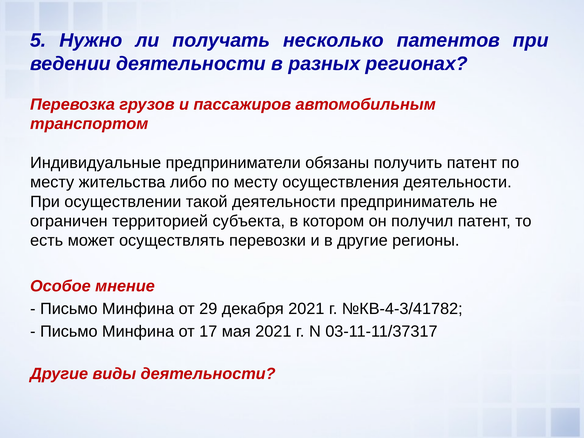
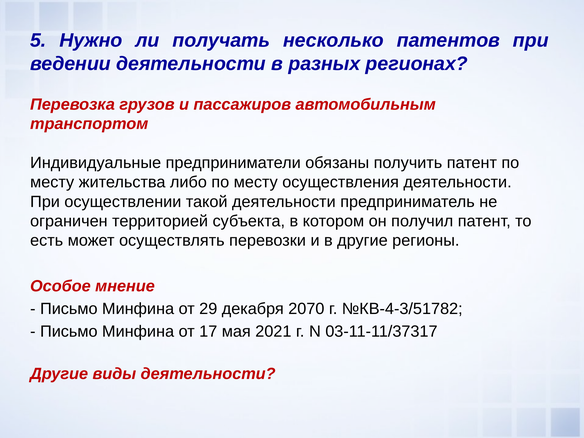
декабря 2021: 2021 -> 2070 (306, 309)
№КВ-4-3/41782: №КВ-4-3/41782 -> №КВ-4-3/51782 (402, 309)
